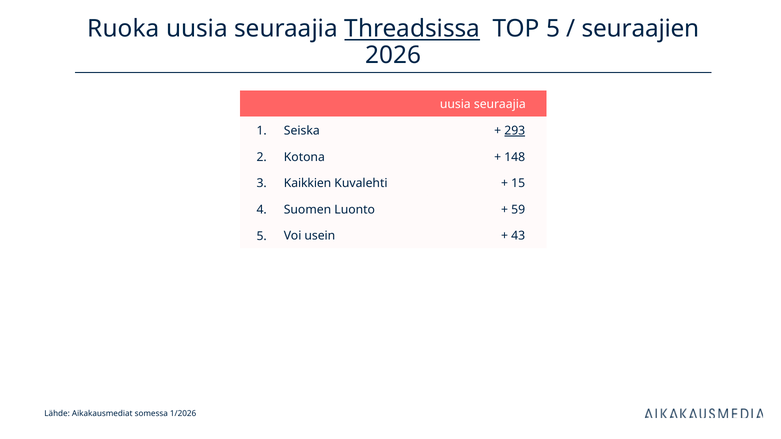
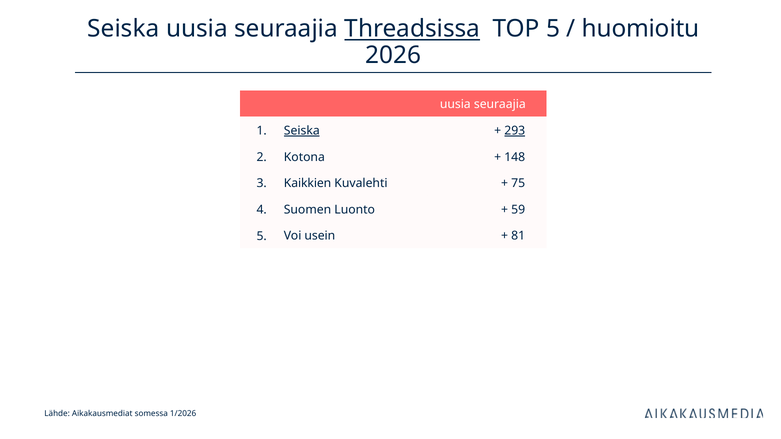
Ruoka: Ruoka -> Seiska (123, 29)
seuraajien: seuraajien -> huomioitu (641, 29)
Seiska underline: none -> present (302, 131)
15: 15 -> 75 (518, 183)
43: 43 -> 81 (518, 236)
